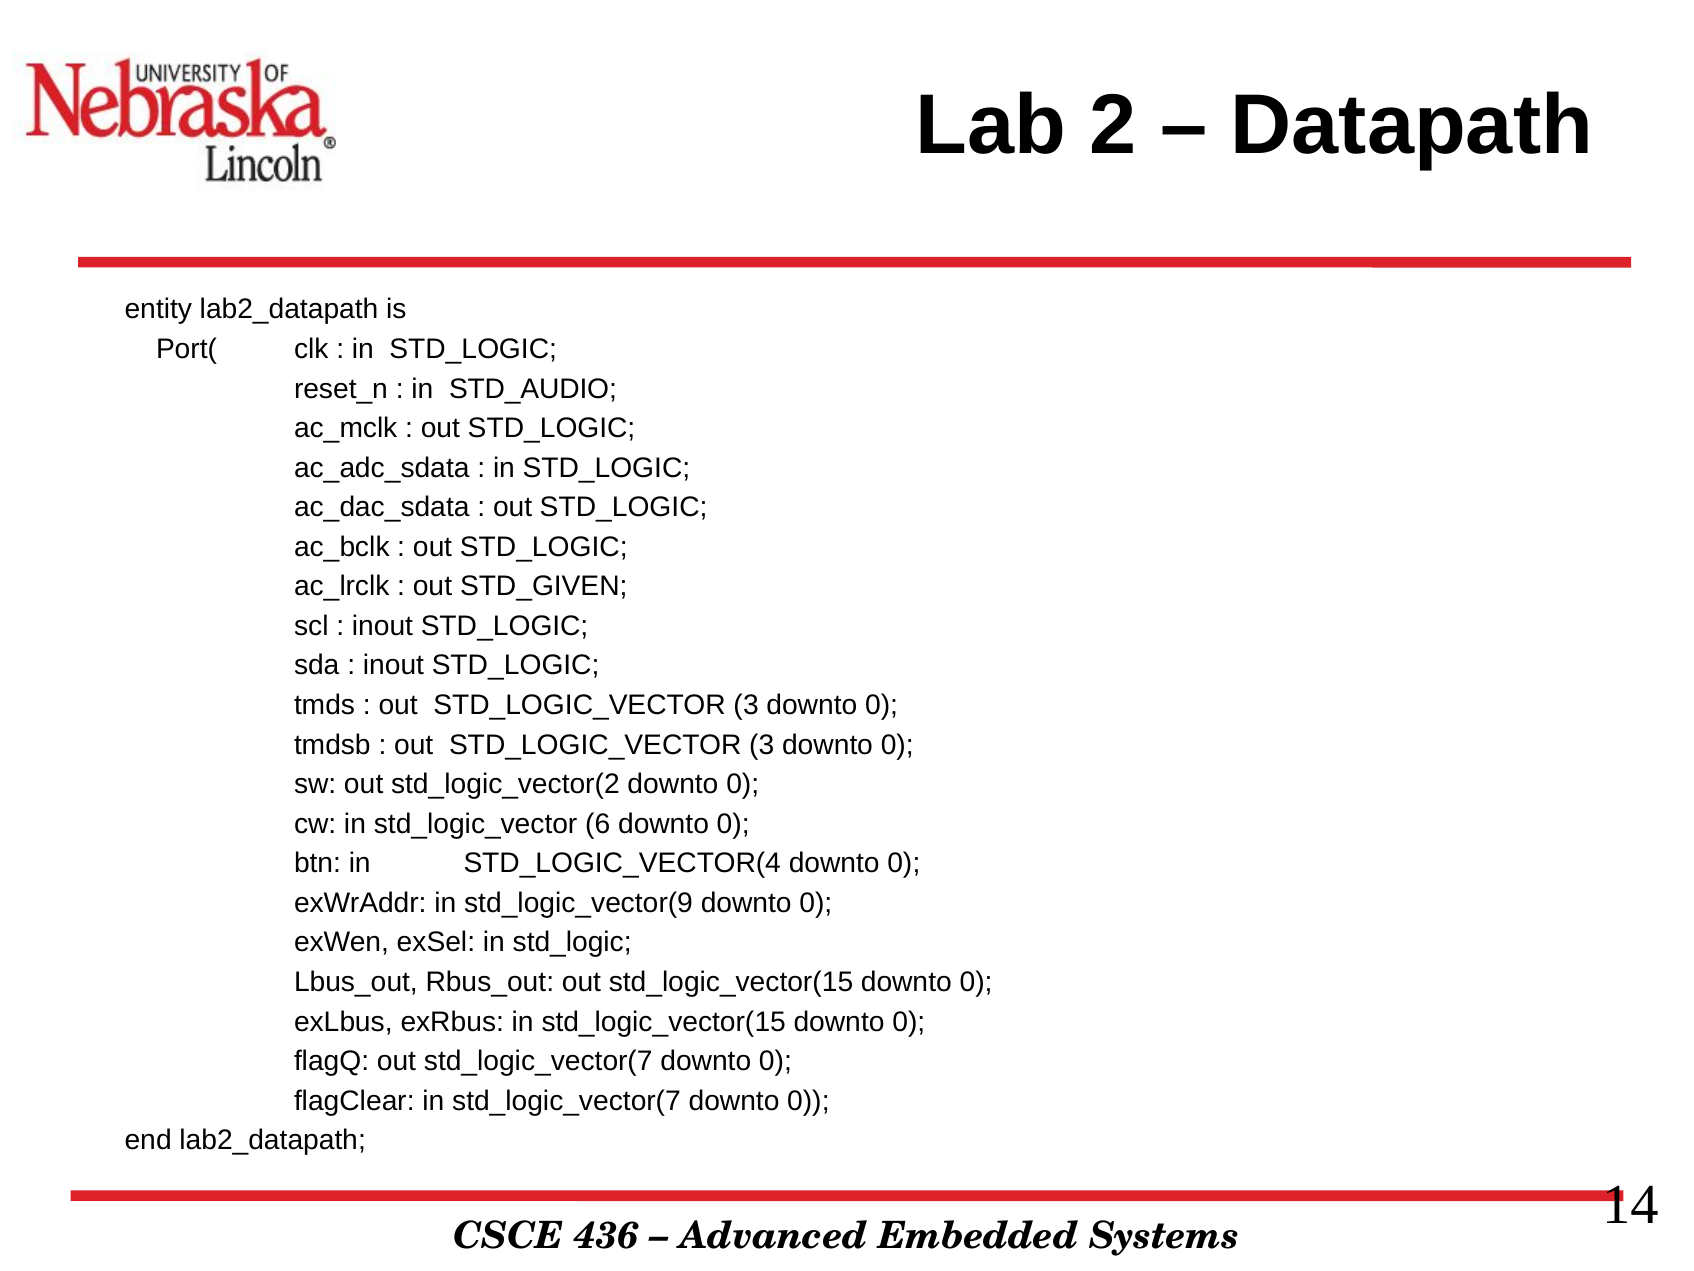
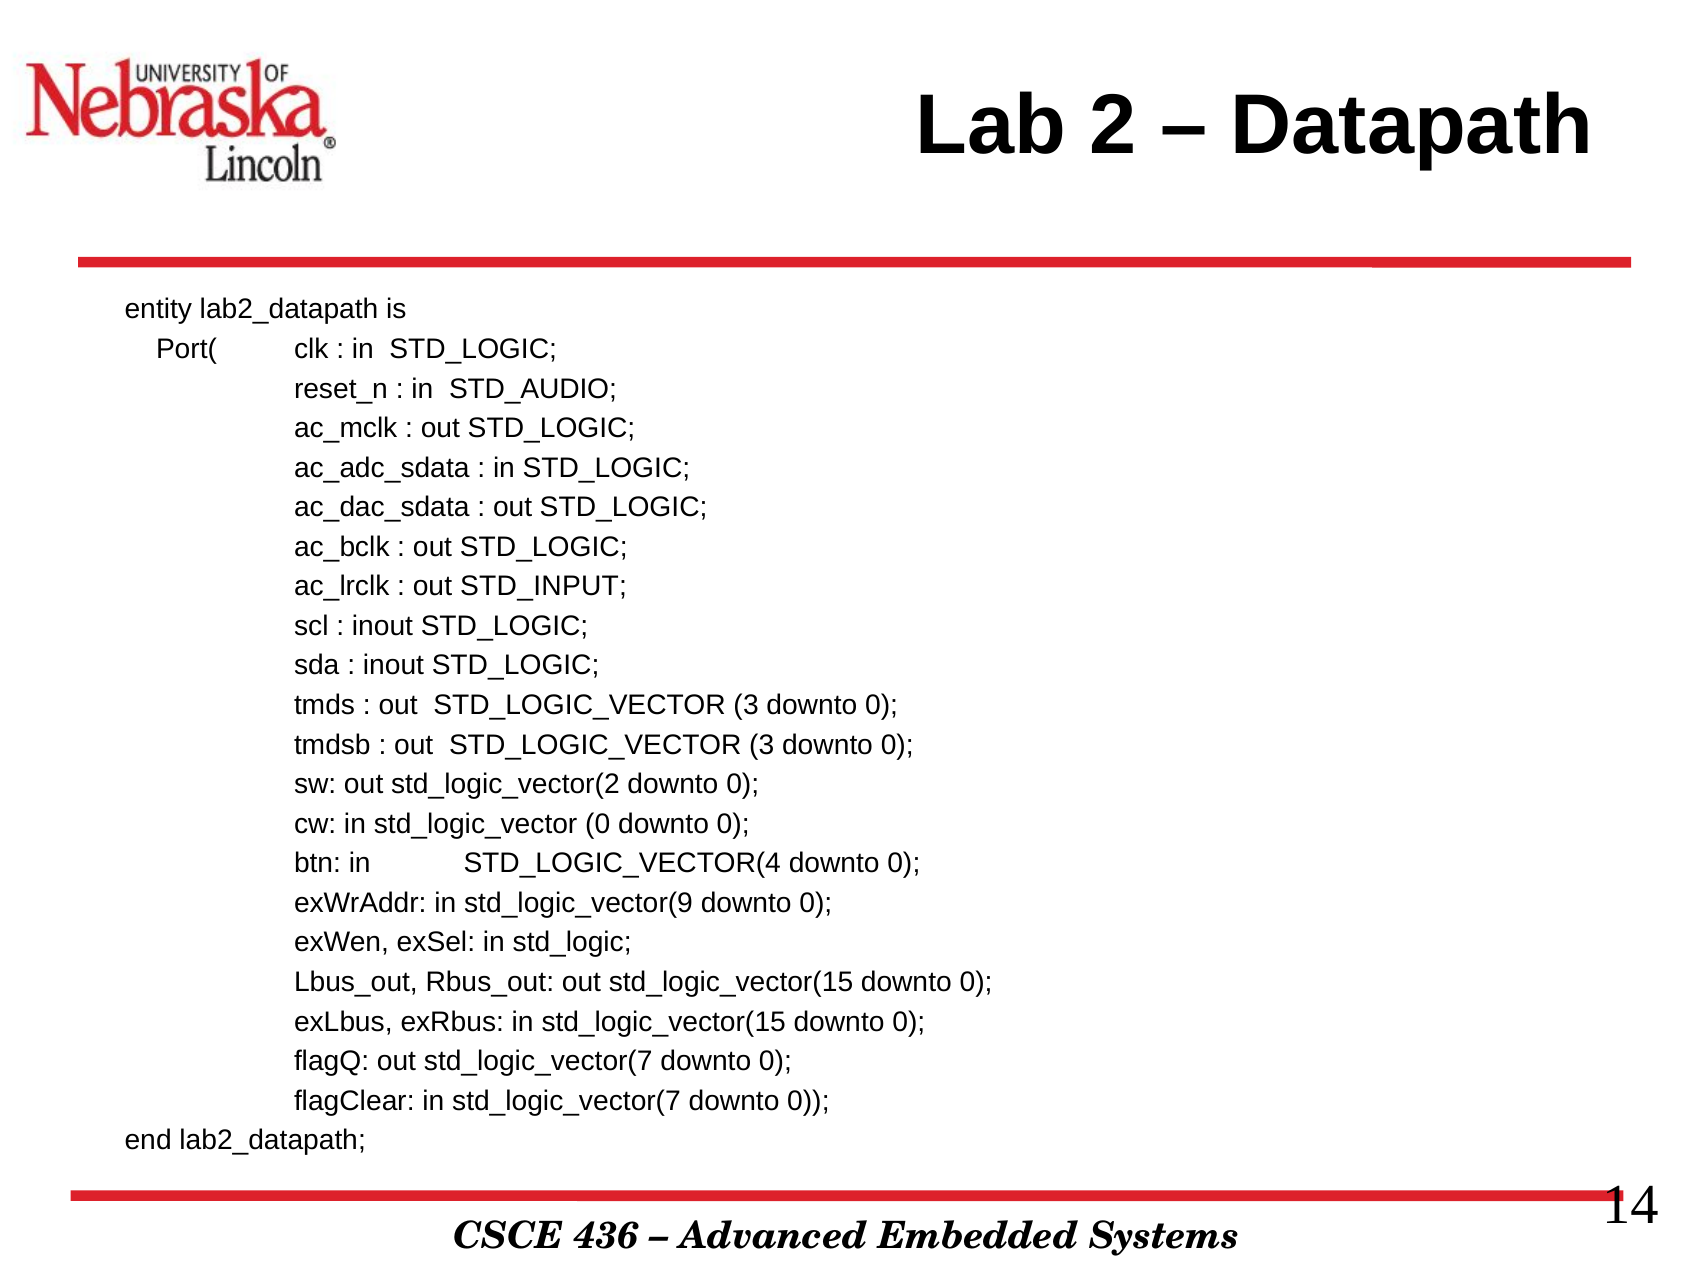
STD_GIVEN: STD_GIVEN -> STD_INPUT (544, 586)
std_logic_vector 6: 6 -> 0 (598, 824)
